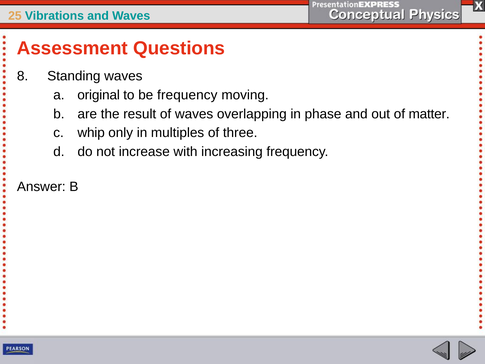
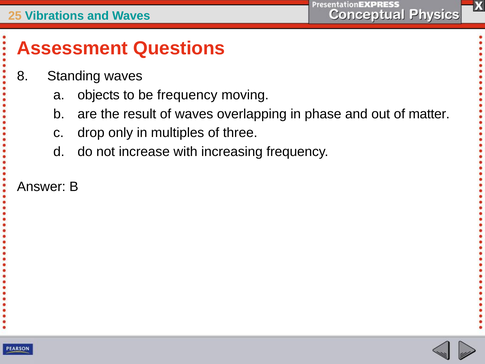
original: original -> objects (99, 95)
whip: whip -> drop (91, 133)
